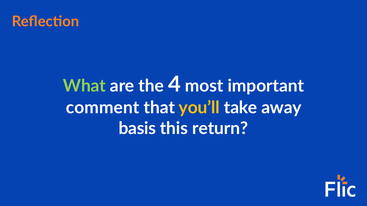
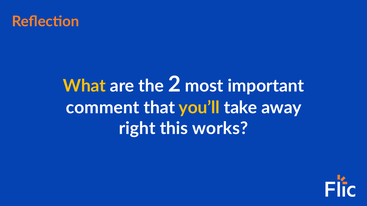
What colour: light green -> yellow (84, 86)
4: 4 -> 2 (174, 85)
basis: basis -> right (137, 129)
return: return -> works (220, 129)
